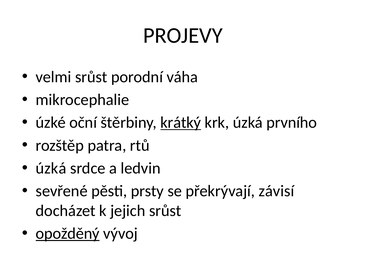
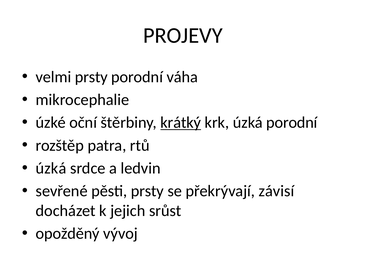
velmi srůst: srůst -> prsty (91, 77)
úzká prvního: prvního -> porodní (292, 122)
opožděný underline: present -> none (68, 233)
